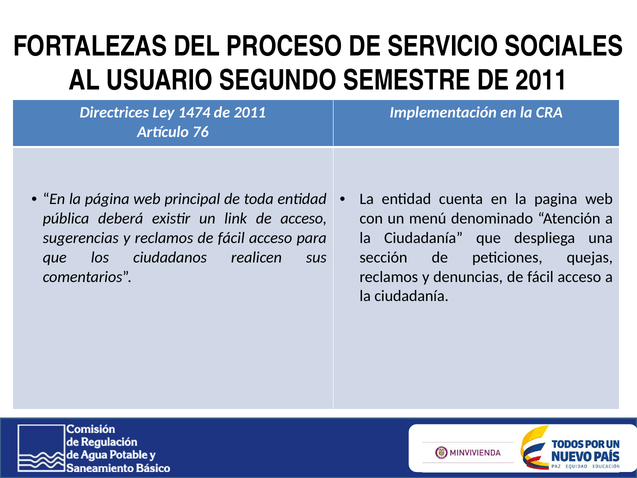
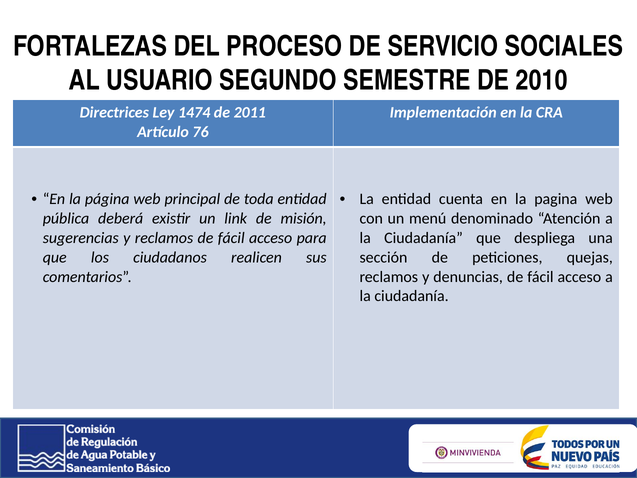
SEMESTRE DE 2011: 2011 -> 2010 (542, 81)
de acceso: acceso -> misión (304, 218)
